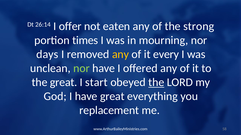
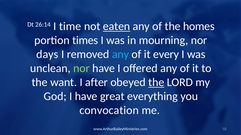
offer: offer -> time (70, 26)
eaten underline: none -> present (117, 26)
strong: strong -> homes (199, 26)
any colour: yellow -> light blue (120, 55)
the great: great -> want (64, 83)
start: start -> after (97, 83)
replacement: replacement -> convocation (109, 111)
